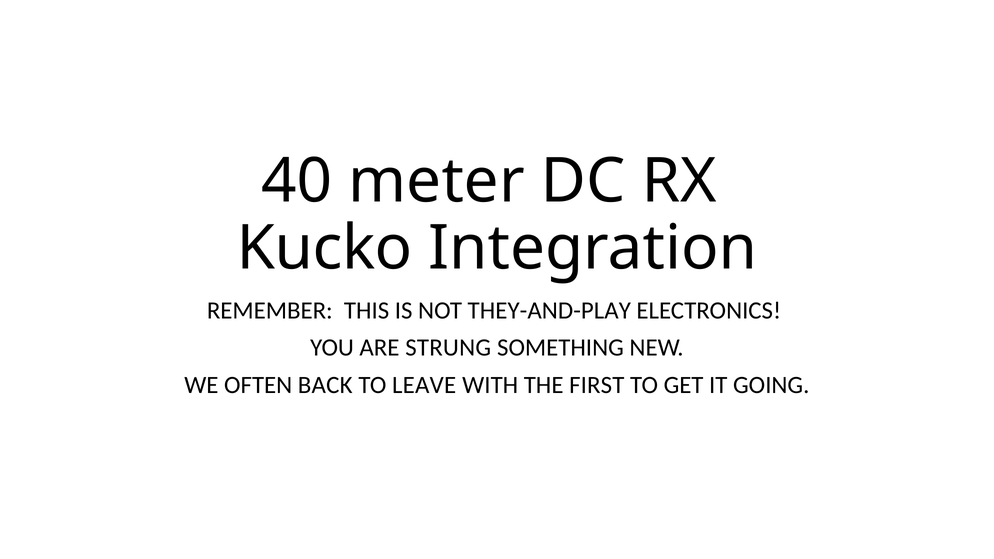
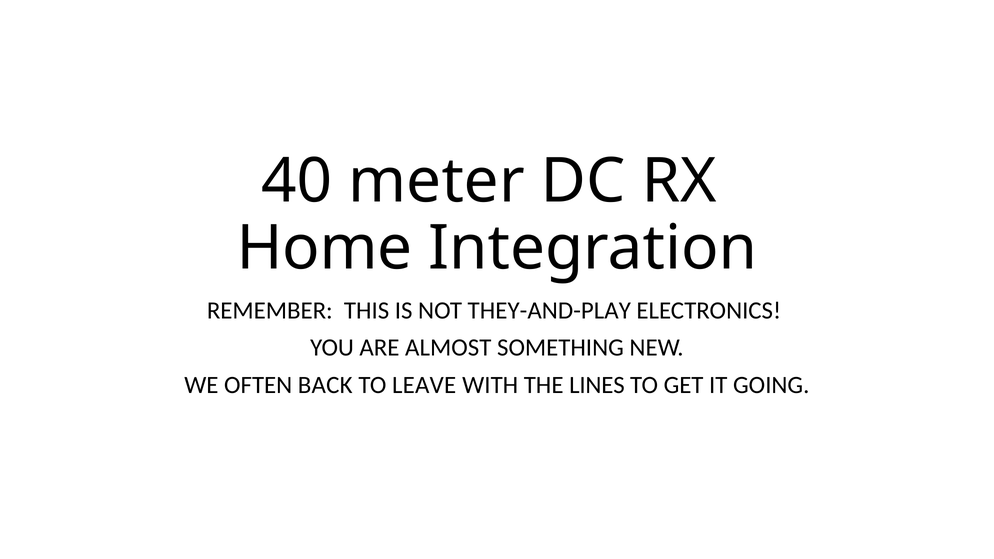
Kucko: Kucko -> Home (325, 248)
STRUNG: STRUNG -> ALMOST (448, 348)
FIRST: FIRST -> LINES (597, 385)
